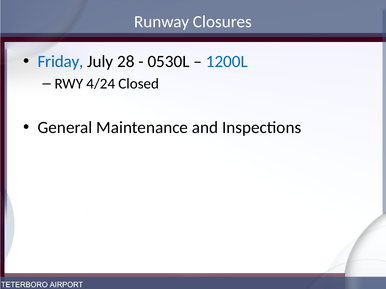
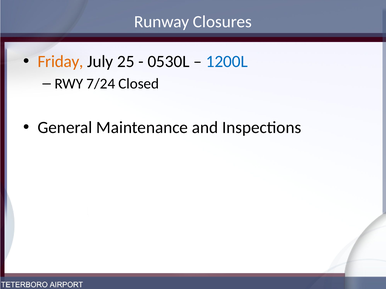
Friday colour: blue -> orange (61, 62)
28: 28 -> 25 (126, 62)
4/24: 4/24 -> 7/24 (101, 84)
